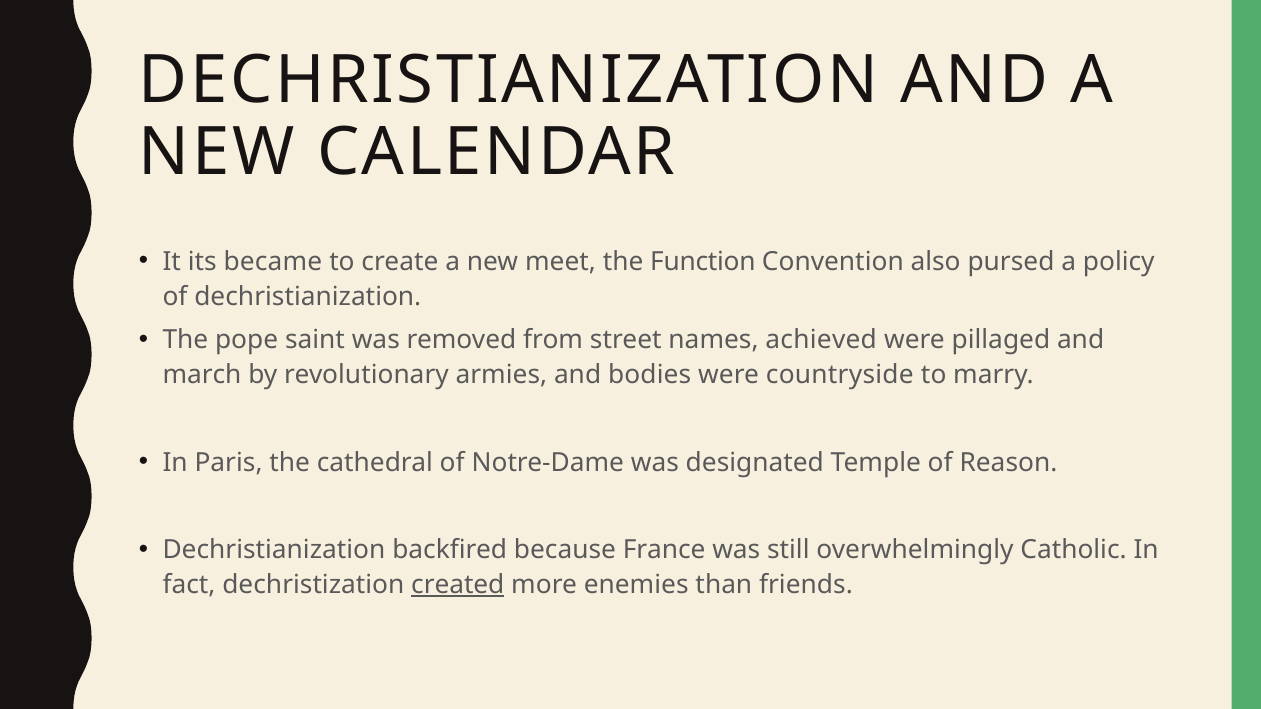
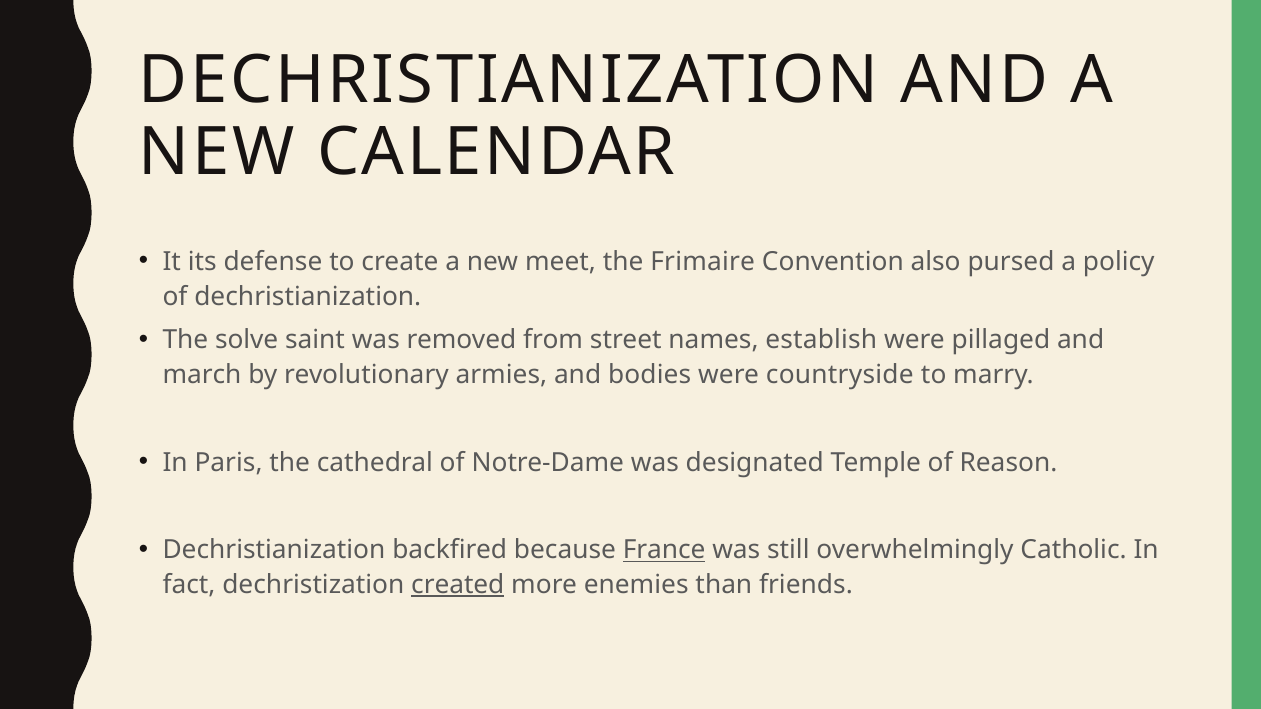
became: became -> defense (273, 262)
Function: Function -> Frimaire (703, 262)
pope: pope -> solve (247, 340)
achieved: achieved -> establish (821, 340)
France underline: none -> present (664, 551)
